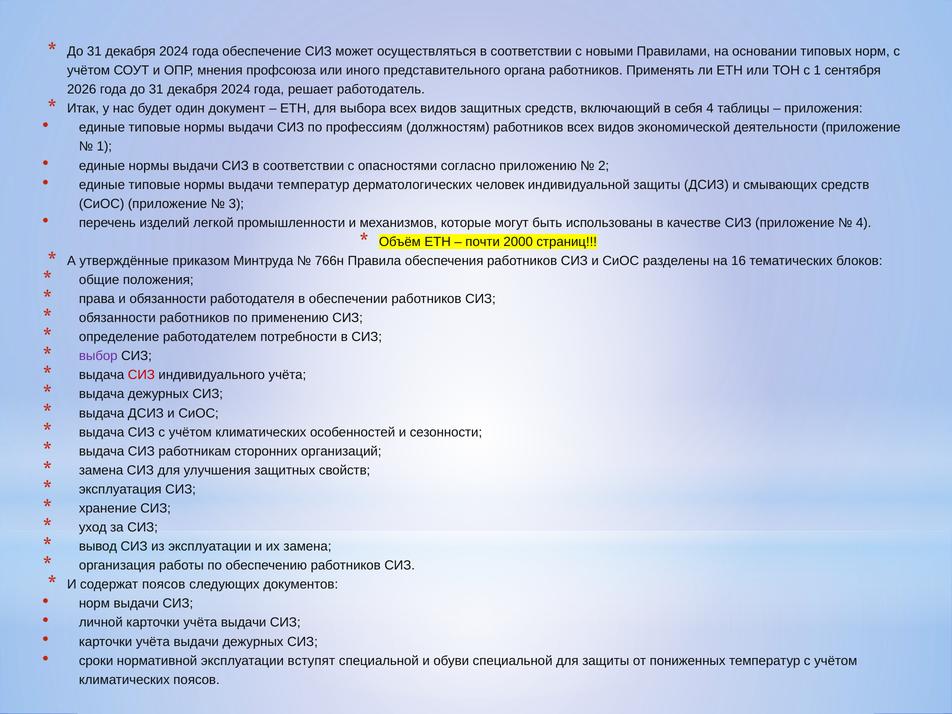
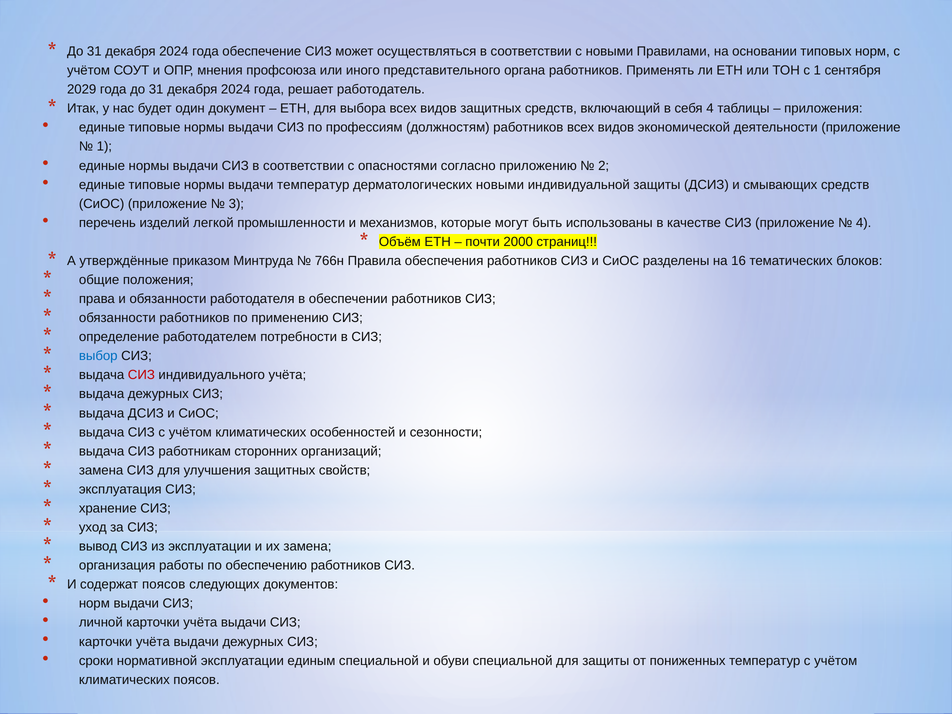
2026: 2026 -> 2029 (82, 89)
дерматологических человек: человек -> новыми (500, 185)
выбор colour: purple -> blue (98, 356)
вступят: вступят -> единым (311, 661)
